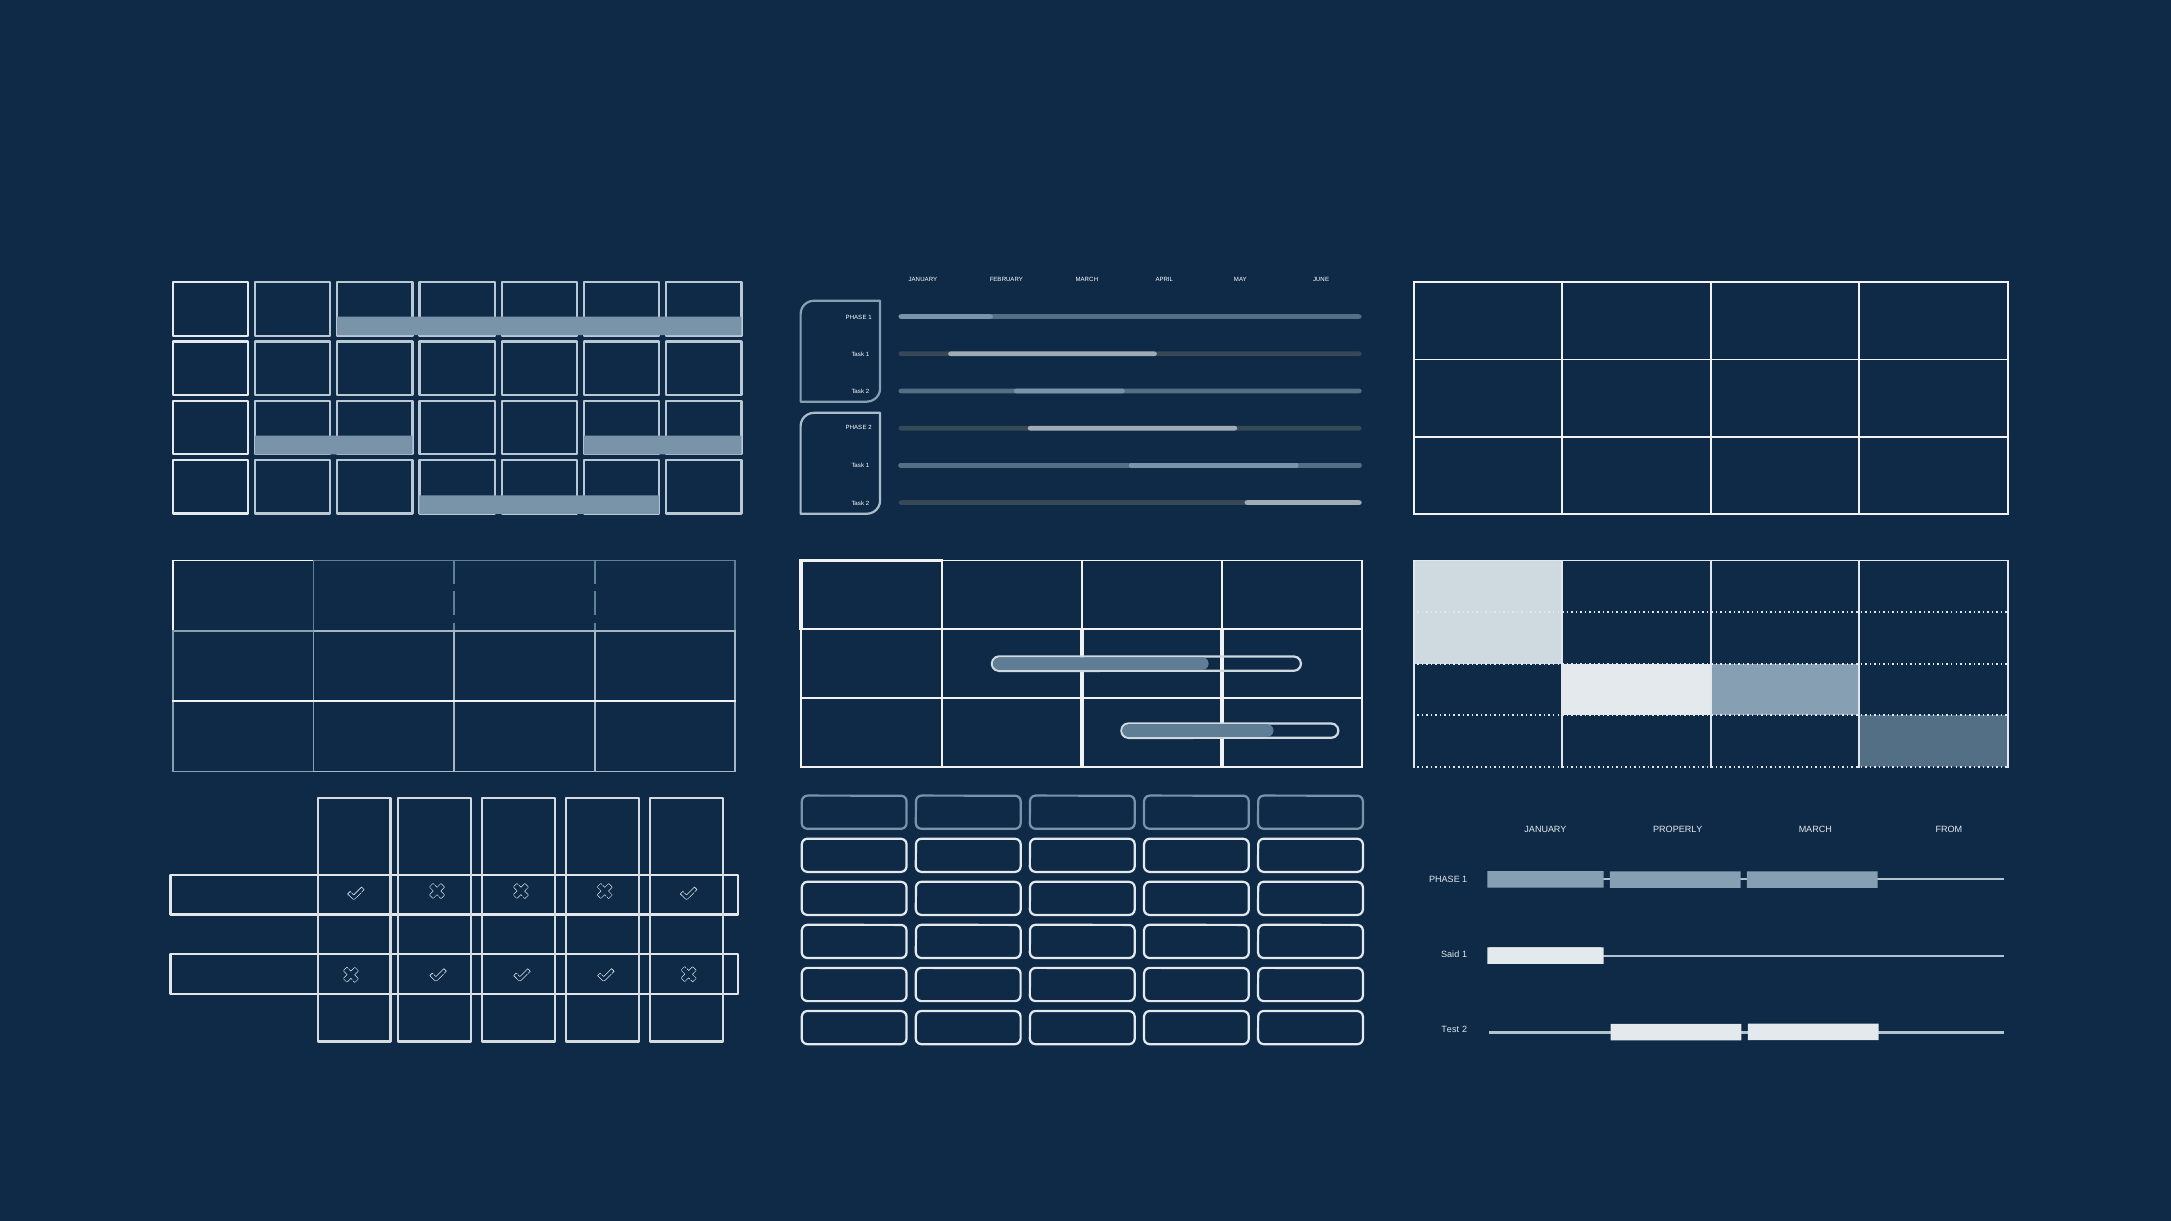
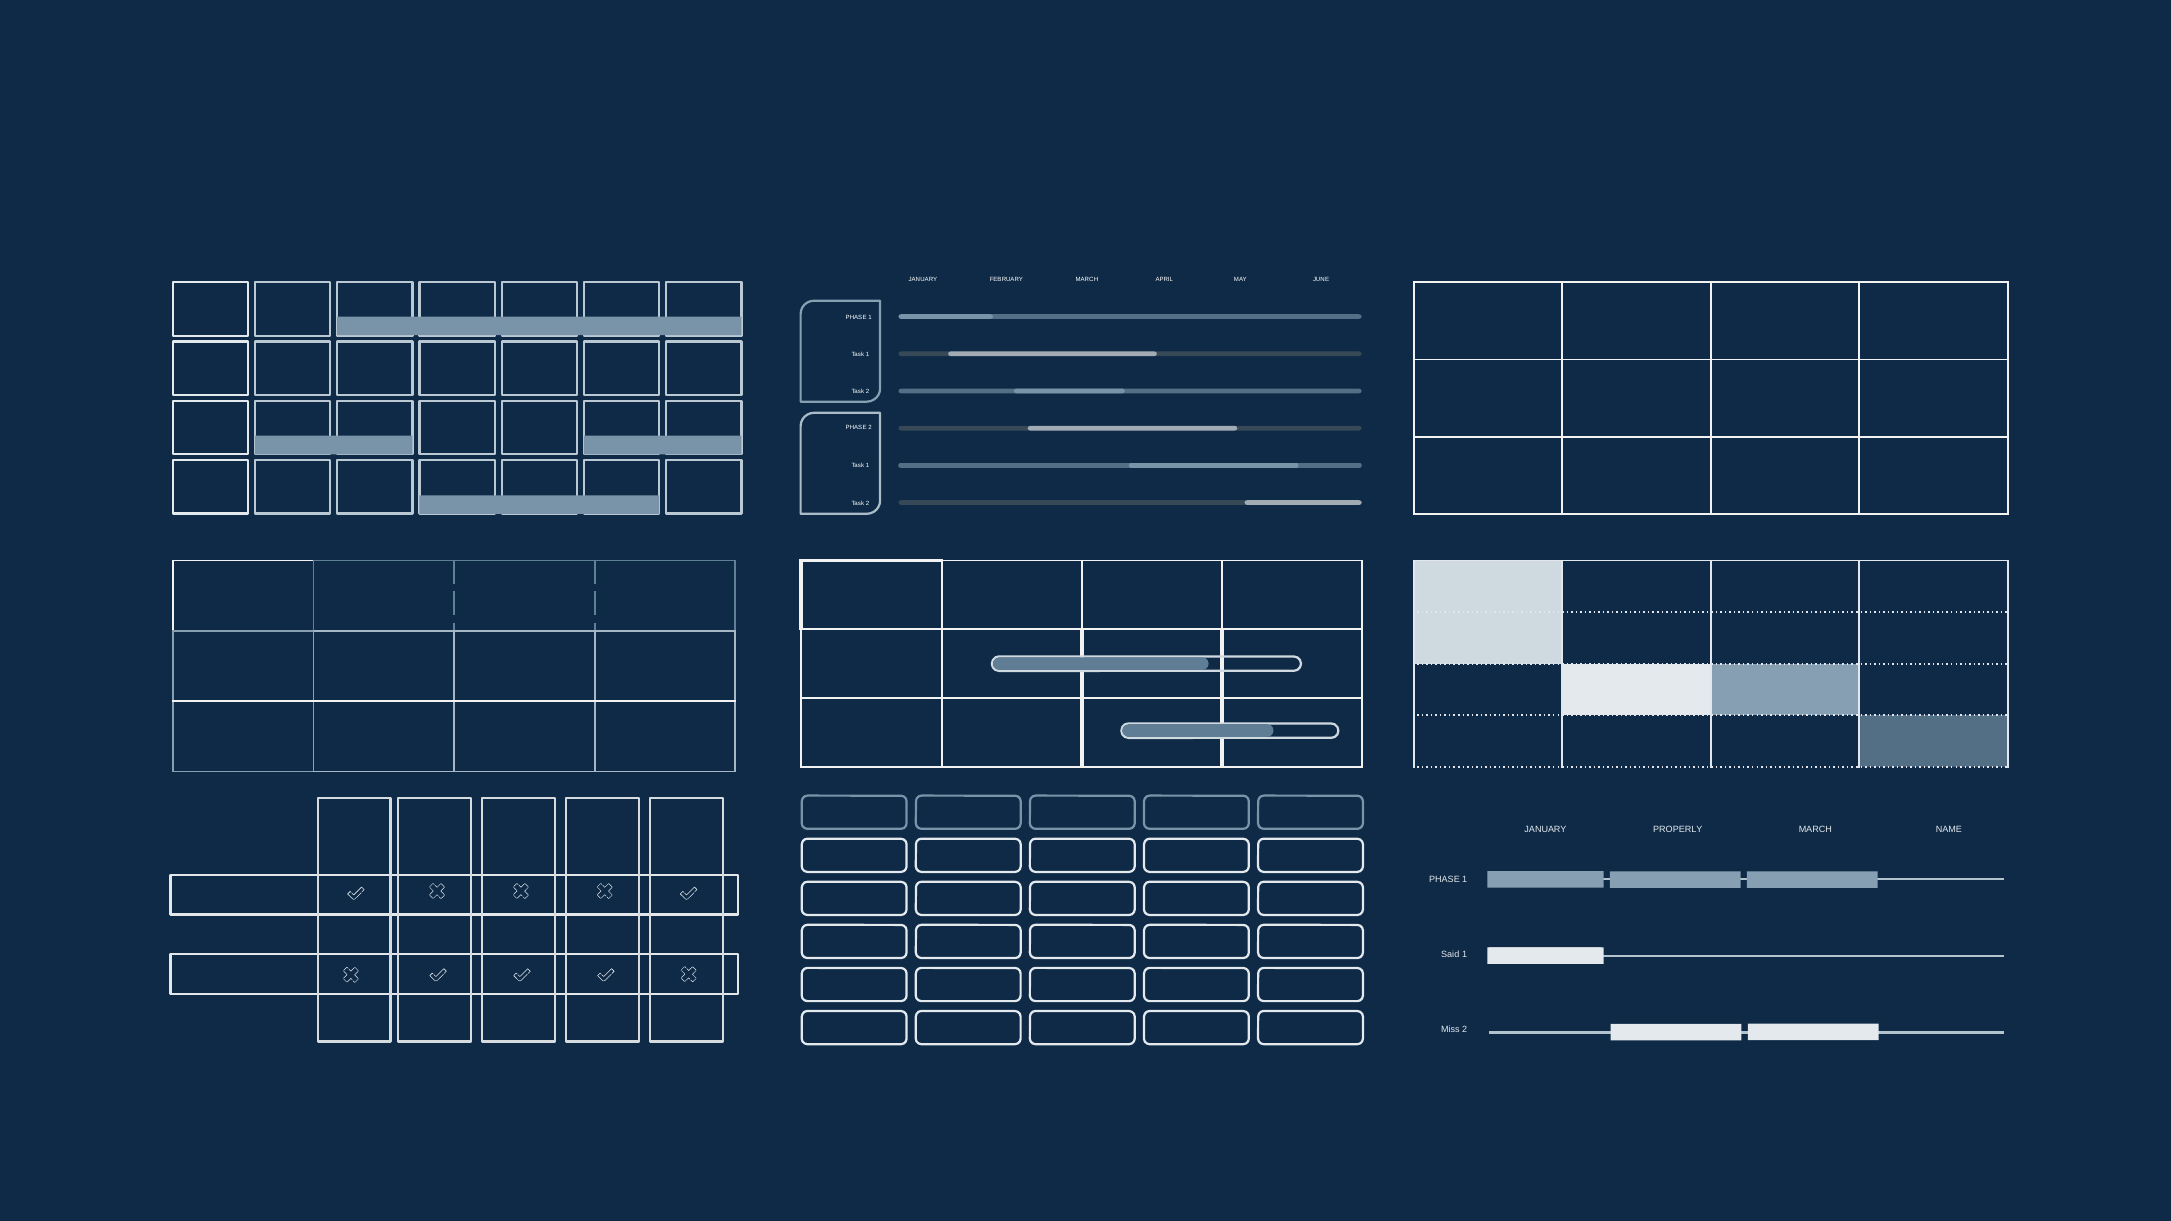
FROM: FROM -> NAME (1949, 830)
Test: Test -> Miss (1450, 1030)
